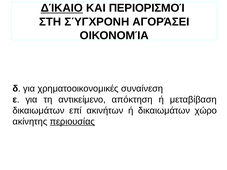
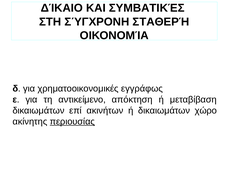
ΔΊΚΑΙΟ underline: present -> none (62, 8)
ΠΕΡΙΟΡΙΣΜΟΊ: ΠΕΡΙΟΡΙΣΜΟΊ -> ΣΥΜΒΑΤΙΚΈΣ (147, 8)
ΑΓΟΡΆΣΕΙ: ΑΓΟΡΆΣΕΙ -> ΣΤΑΘΕΡΉ (161, 22)
συναίνεση: συναίνεση -> εγγράφως (142, 89)
